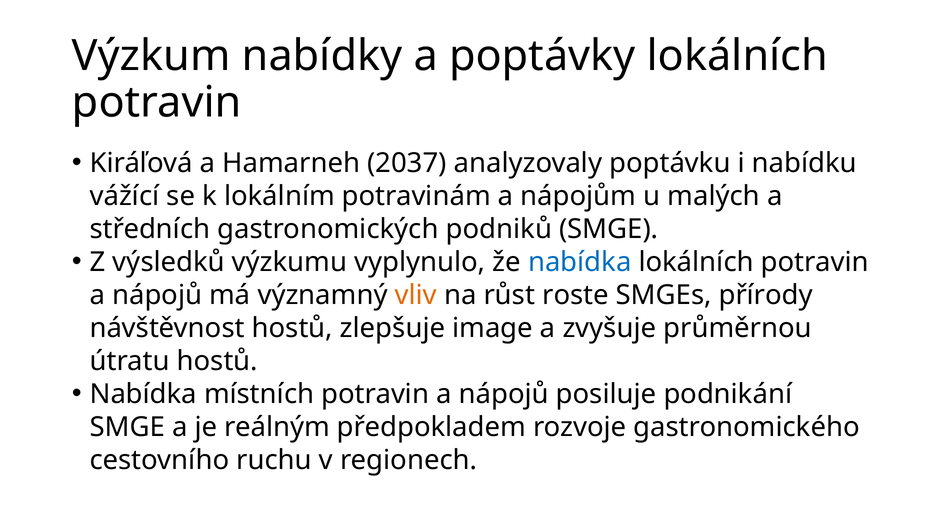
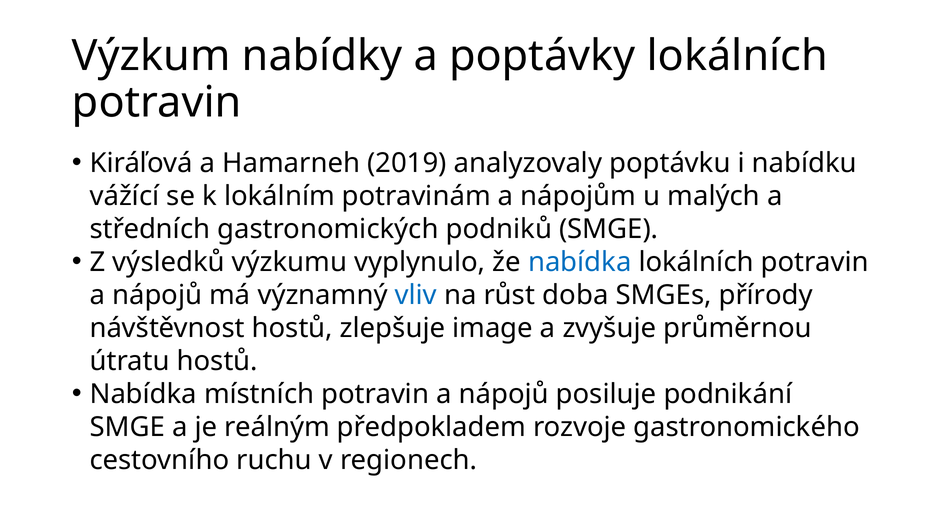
2037: 2037 -> 2019 (407, 163)
vliv colour: orange -> blue (416, 295)
roste: roste -> doba (575, 295)
